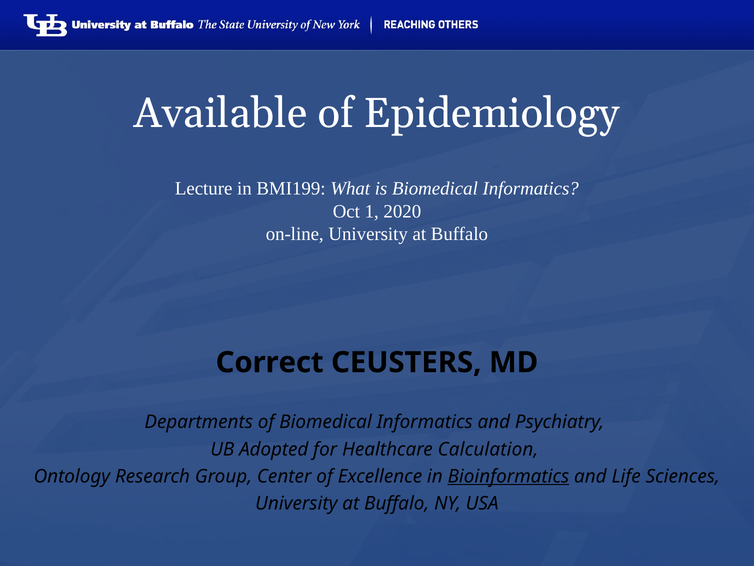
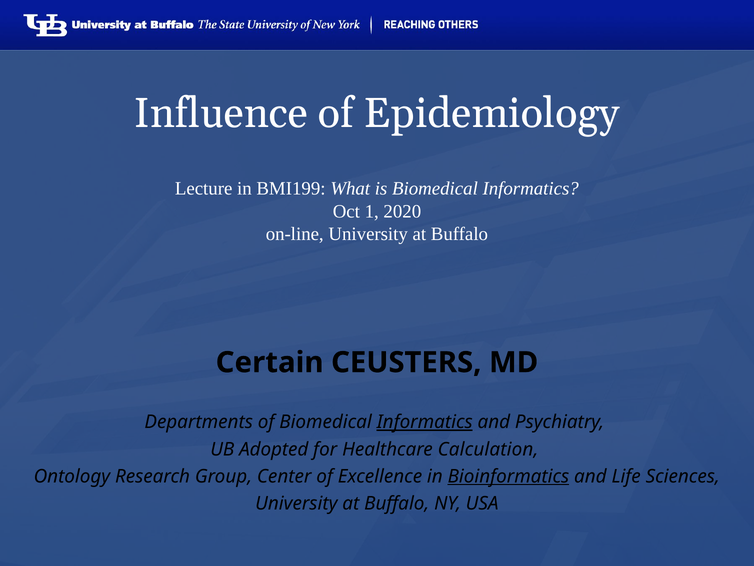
Available: Available -> Influence (221, 113)
Correct: Correct -> Certain (270, 362)
Informatics underline: none -> present (425, 422)
